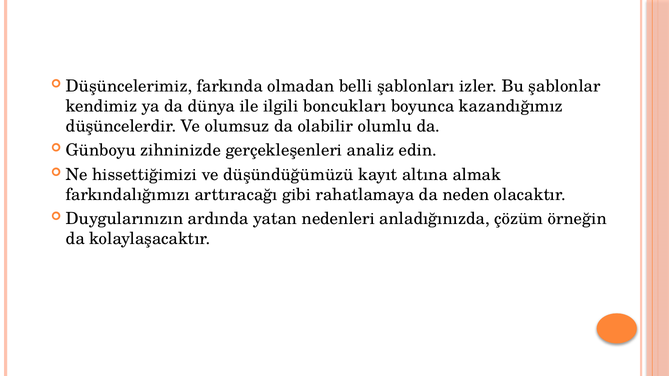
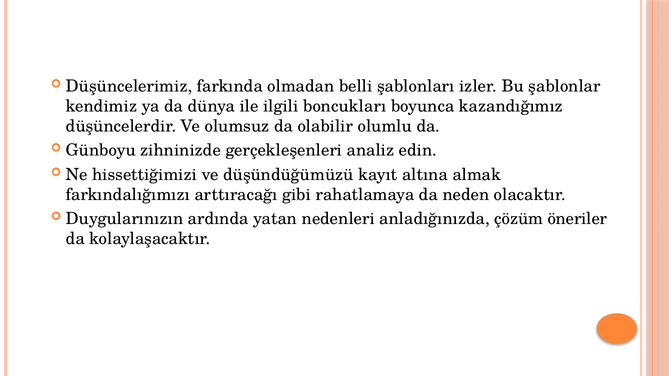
örneğin: örneğin -> öneriler (577, 219)
